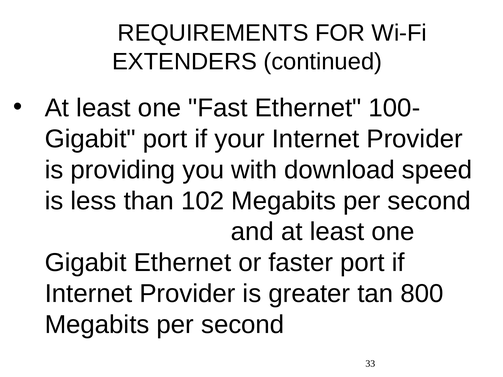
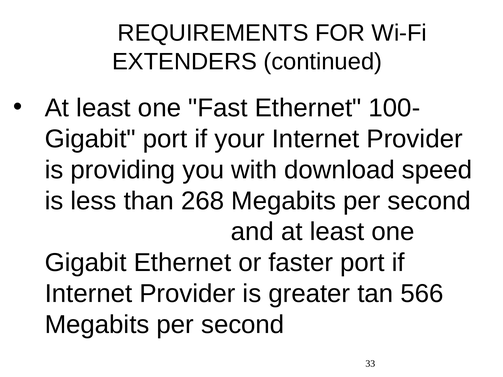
102: 102 -> 268 (203, 201)
800: 800 -> 566 (422, 294)
